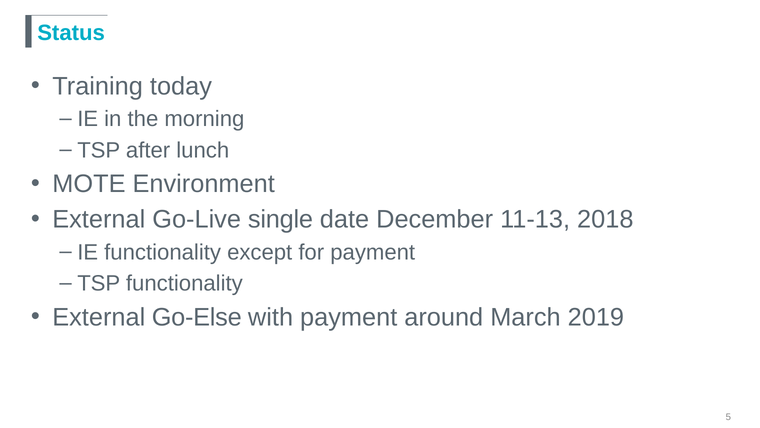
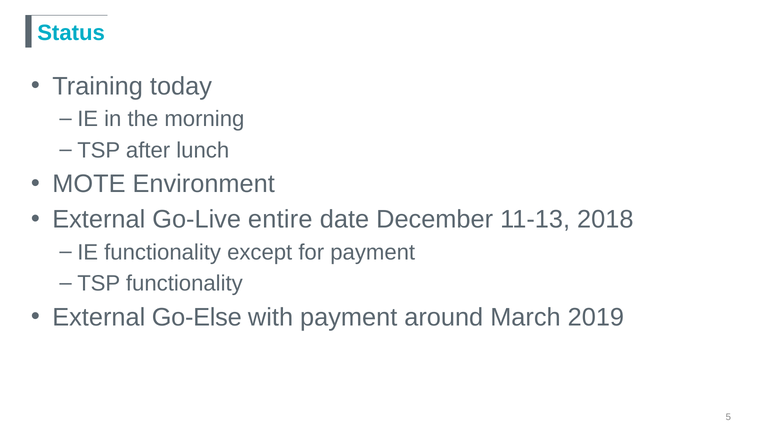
single: single -> entire (280, 219)
